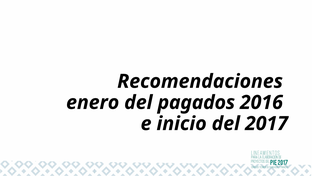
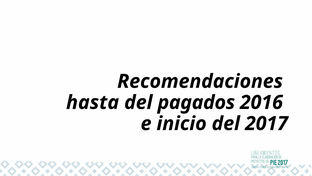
enero: enero -> hasta (93, 102)
